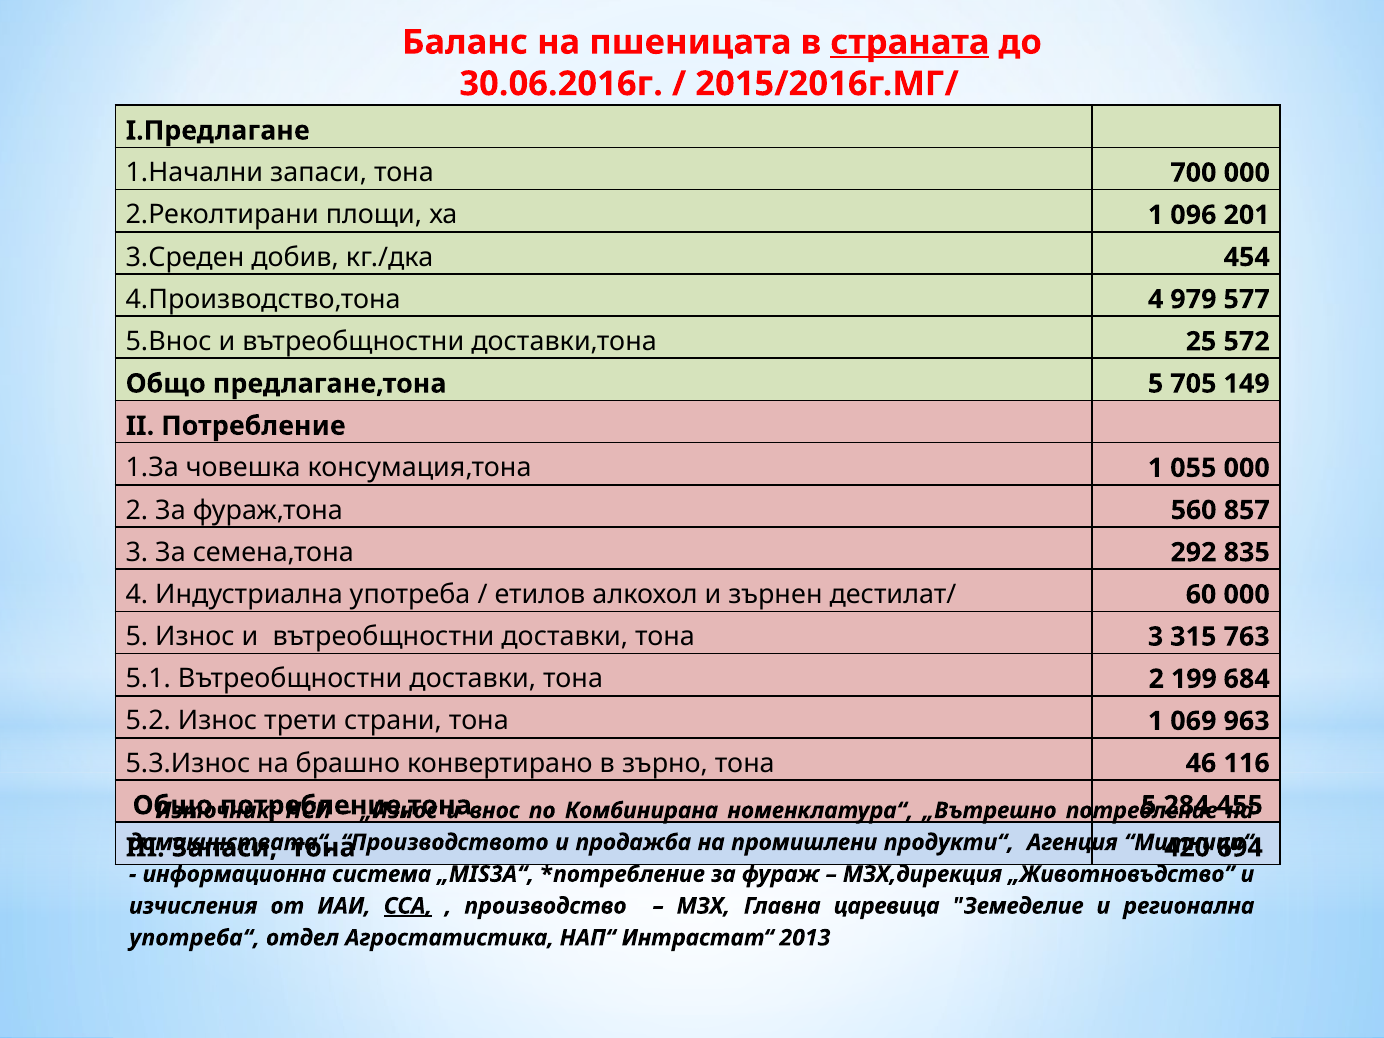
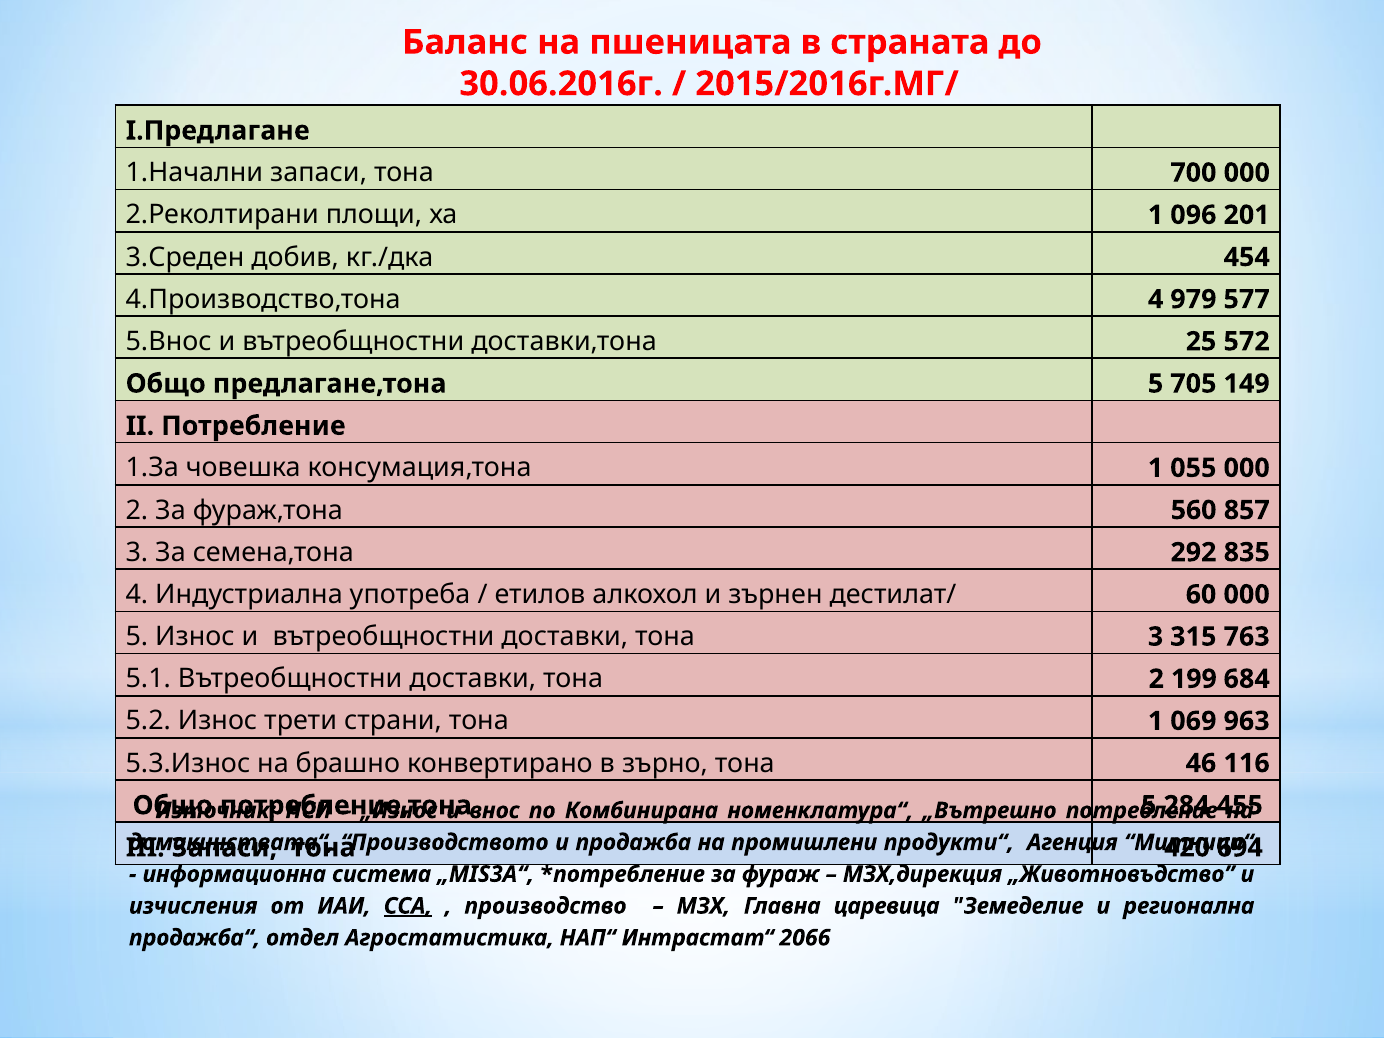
страната underline: present -> none (910, 42)
употреба“: употреба“ -> продажба“ (195, 938)
2013: 2013 -> 2066 (805, 938)
